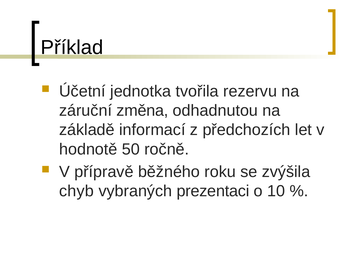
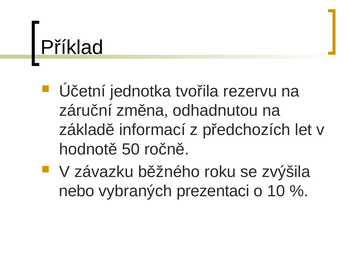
přípravě: přípravě -> závazku (104, 172)
chyb: chyb -> nebo (77, 191)
